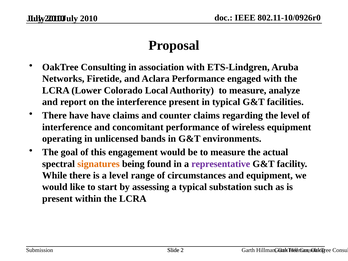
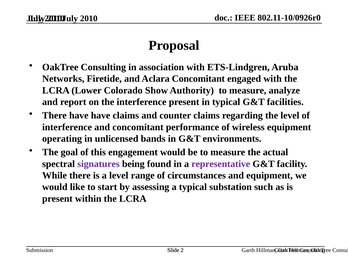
Aclara Performance: Performance -> Concomitant (198, 79)
Local: Local -> Show (156, 90)
signatures colour: orange -> purple (98, 164)
